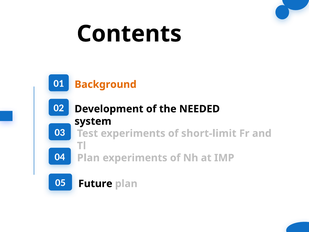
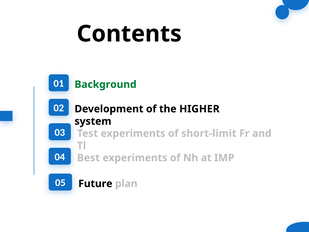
Background colour: orange -> green (106, 84)
NEEDED: NEEDED -> HIGHER (199, 109)
04 Plan: Plan -> Best (88, 158)
